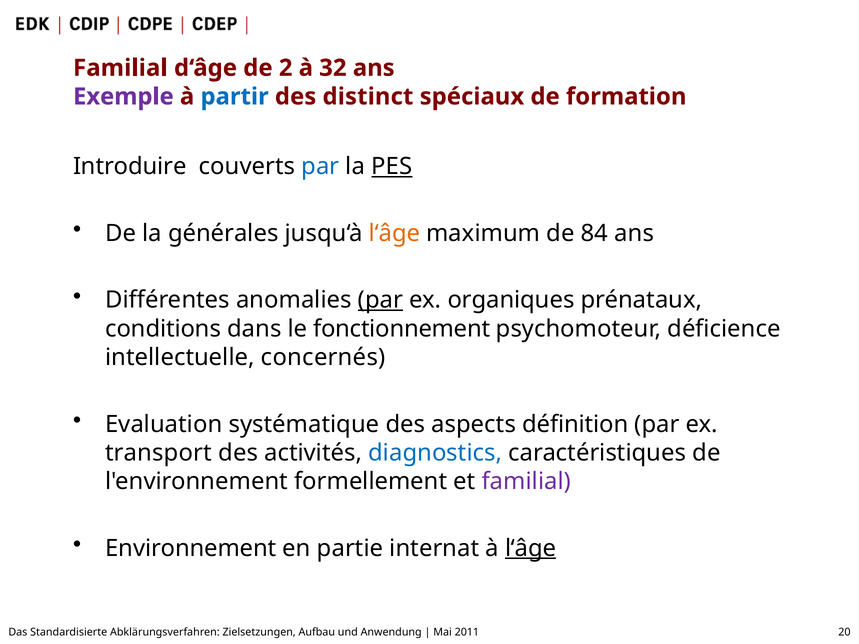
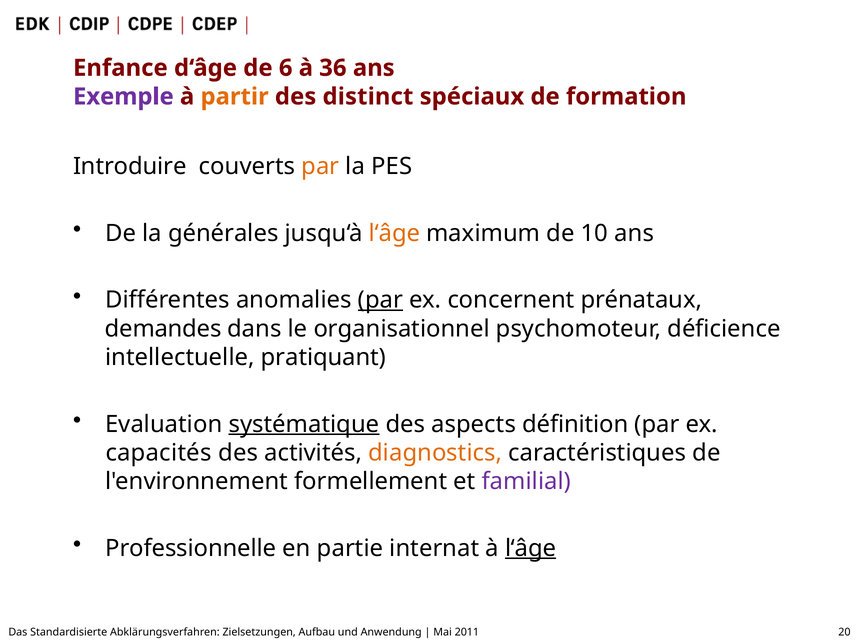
Familial: Familial -> Enfance (120, 68)
2: 2 -> 6 (286, 68)
32: 32 -> 36 (333, 68)
partir colour: blue -> orange (235, 97)
par colour: blue -> orange (320, 167)
PES underline: present -> none (392, 167)
84: 84 -> 10 (594, 233)
organiques: organiques -> concernent (511, 300)
conditions: conditions -> demandes (163, 329)
fonctionnement: fonctionnement -> organisationnel (402, 329)
concernés: concernés -> pratiquant (323, 357)
systématique underline: none -> present (304, 424)
transport: transport -> capacités (159, 453)
diagnostics colour: blue -> orange (435, 453)
Environnement: Environnement -> Professionnelle (191, 548)
